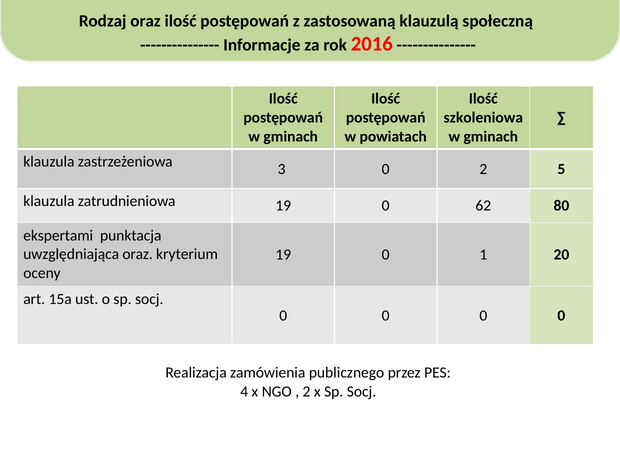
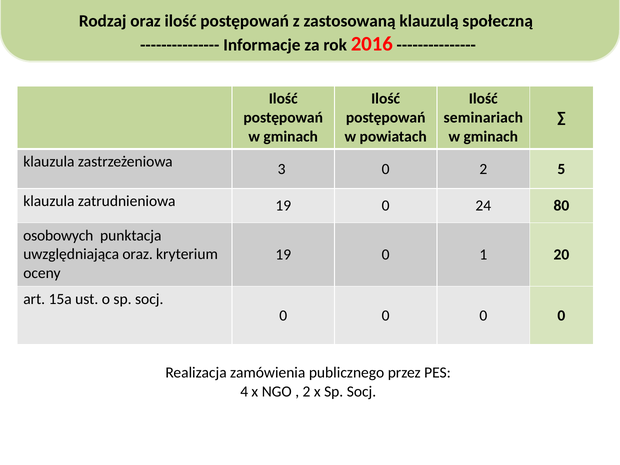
szkoleniowa: szkoleniowa -> seminariach (483, 118)
62: 62 -> 24 (483, 206)
ekspertami: ekspertami -> osobowych (58, 235)
